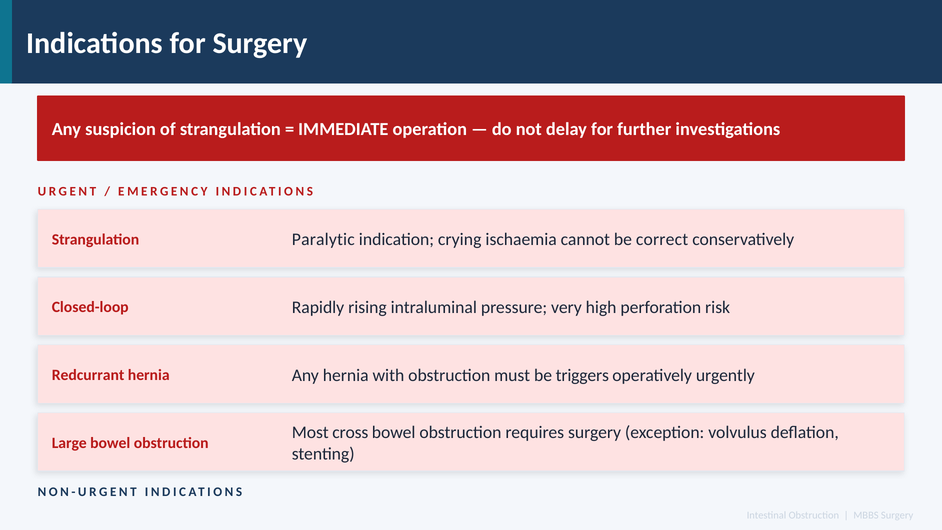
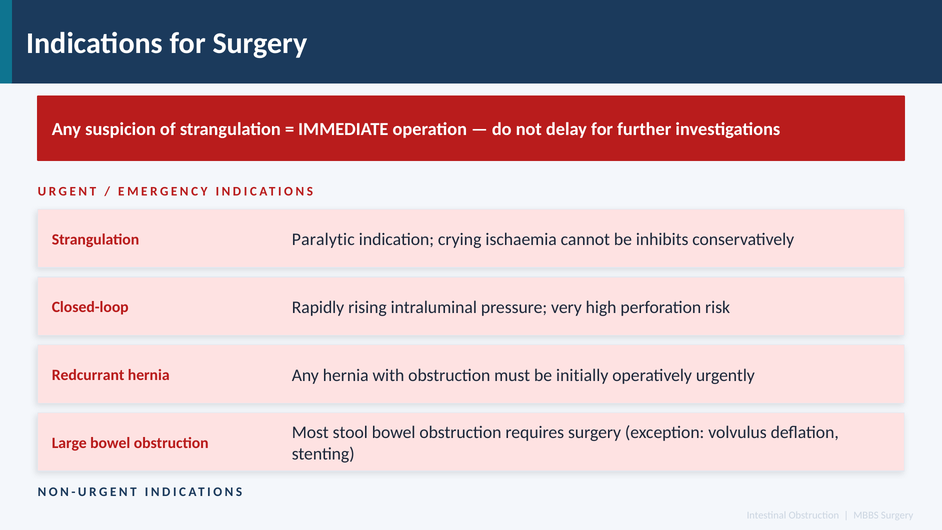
correct: correct -> inhibits (662, 240)
triggers: triggers -> initially (582, 375)
cross: cross -> stool (350, 432)
